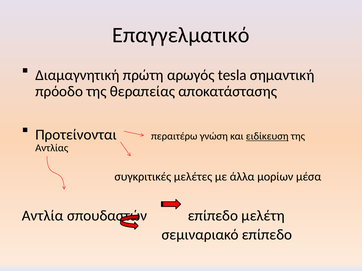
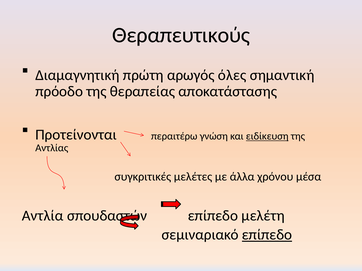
Επαγγελματικό: Επαγγελματικό -> Θεραπευτικούς (181, 35)
tesla: tesla -> όλες (232, 75)
μορίων: μορίων -> χρόνου (275, 177)
επίπεδο underline: none -> present (267, 235)
